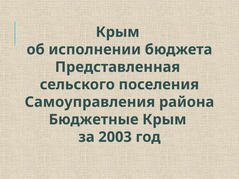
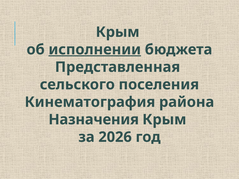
исполнении underline: none -> present (95, 50)
Самоуправления: Самоуправления -> Кинематография (90, 102)
Бюджетные: Бюджетные -> Назначения (94, 120)
2003: 2003 -> 2026 (115, 137)
